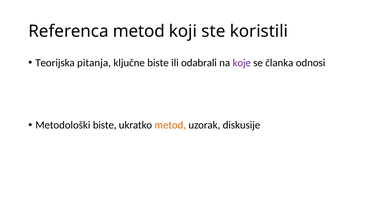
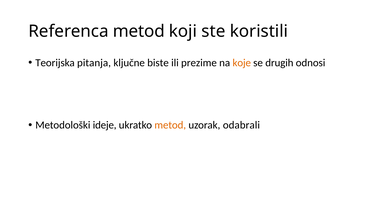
odabrali: odabrali -> prezime (199, 63)
koje colour: purple -> orange (242, 63)
članka: članka -> drugih (279, 63)
Metodološki biste: biste -> ideje (105, 125)
diskusije: diskusije -> odabrali (241, 125)
